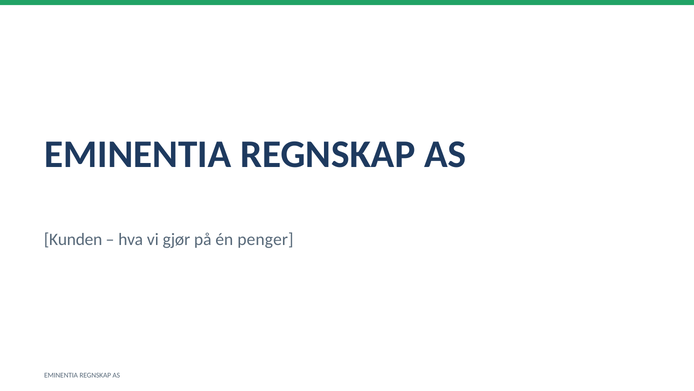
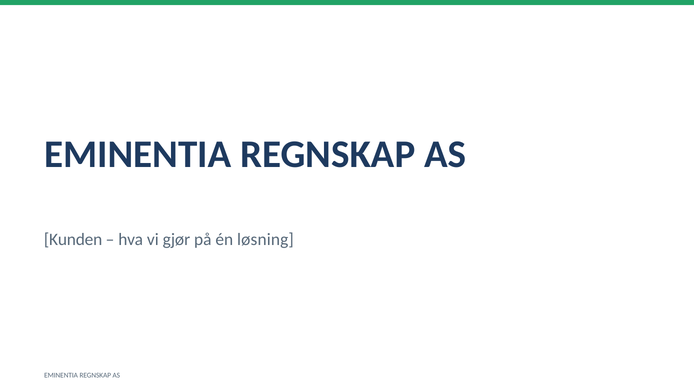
penger: penger -> løsning (265, 239)
